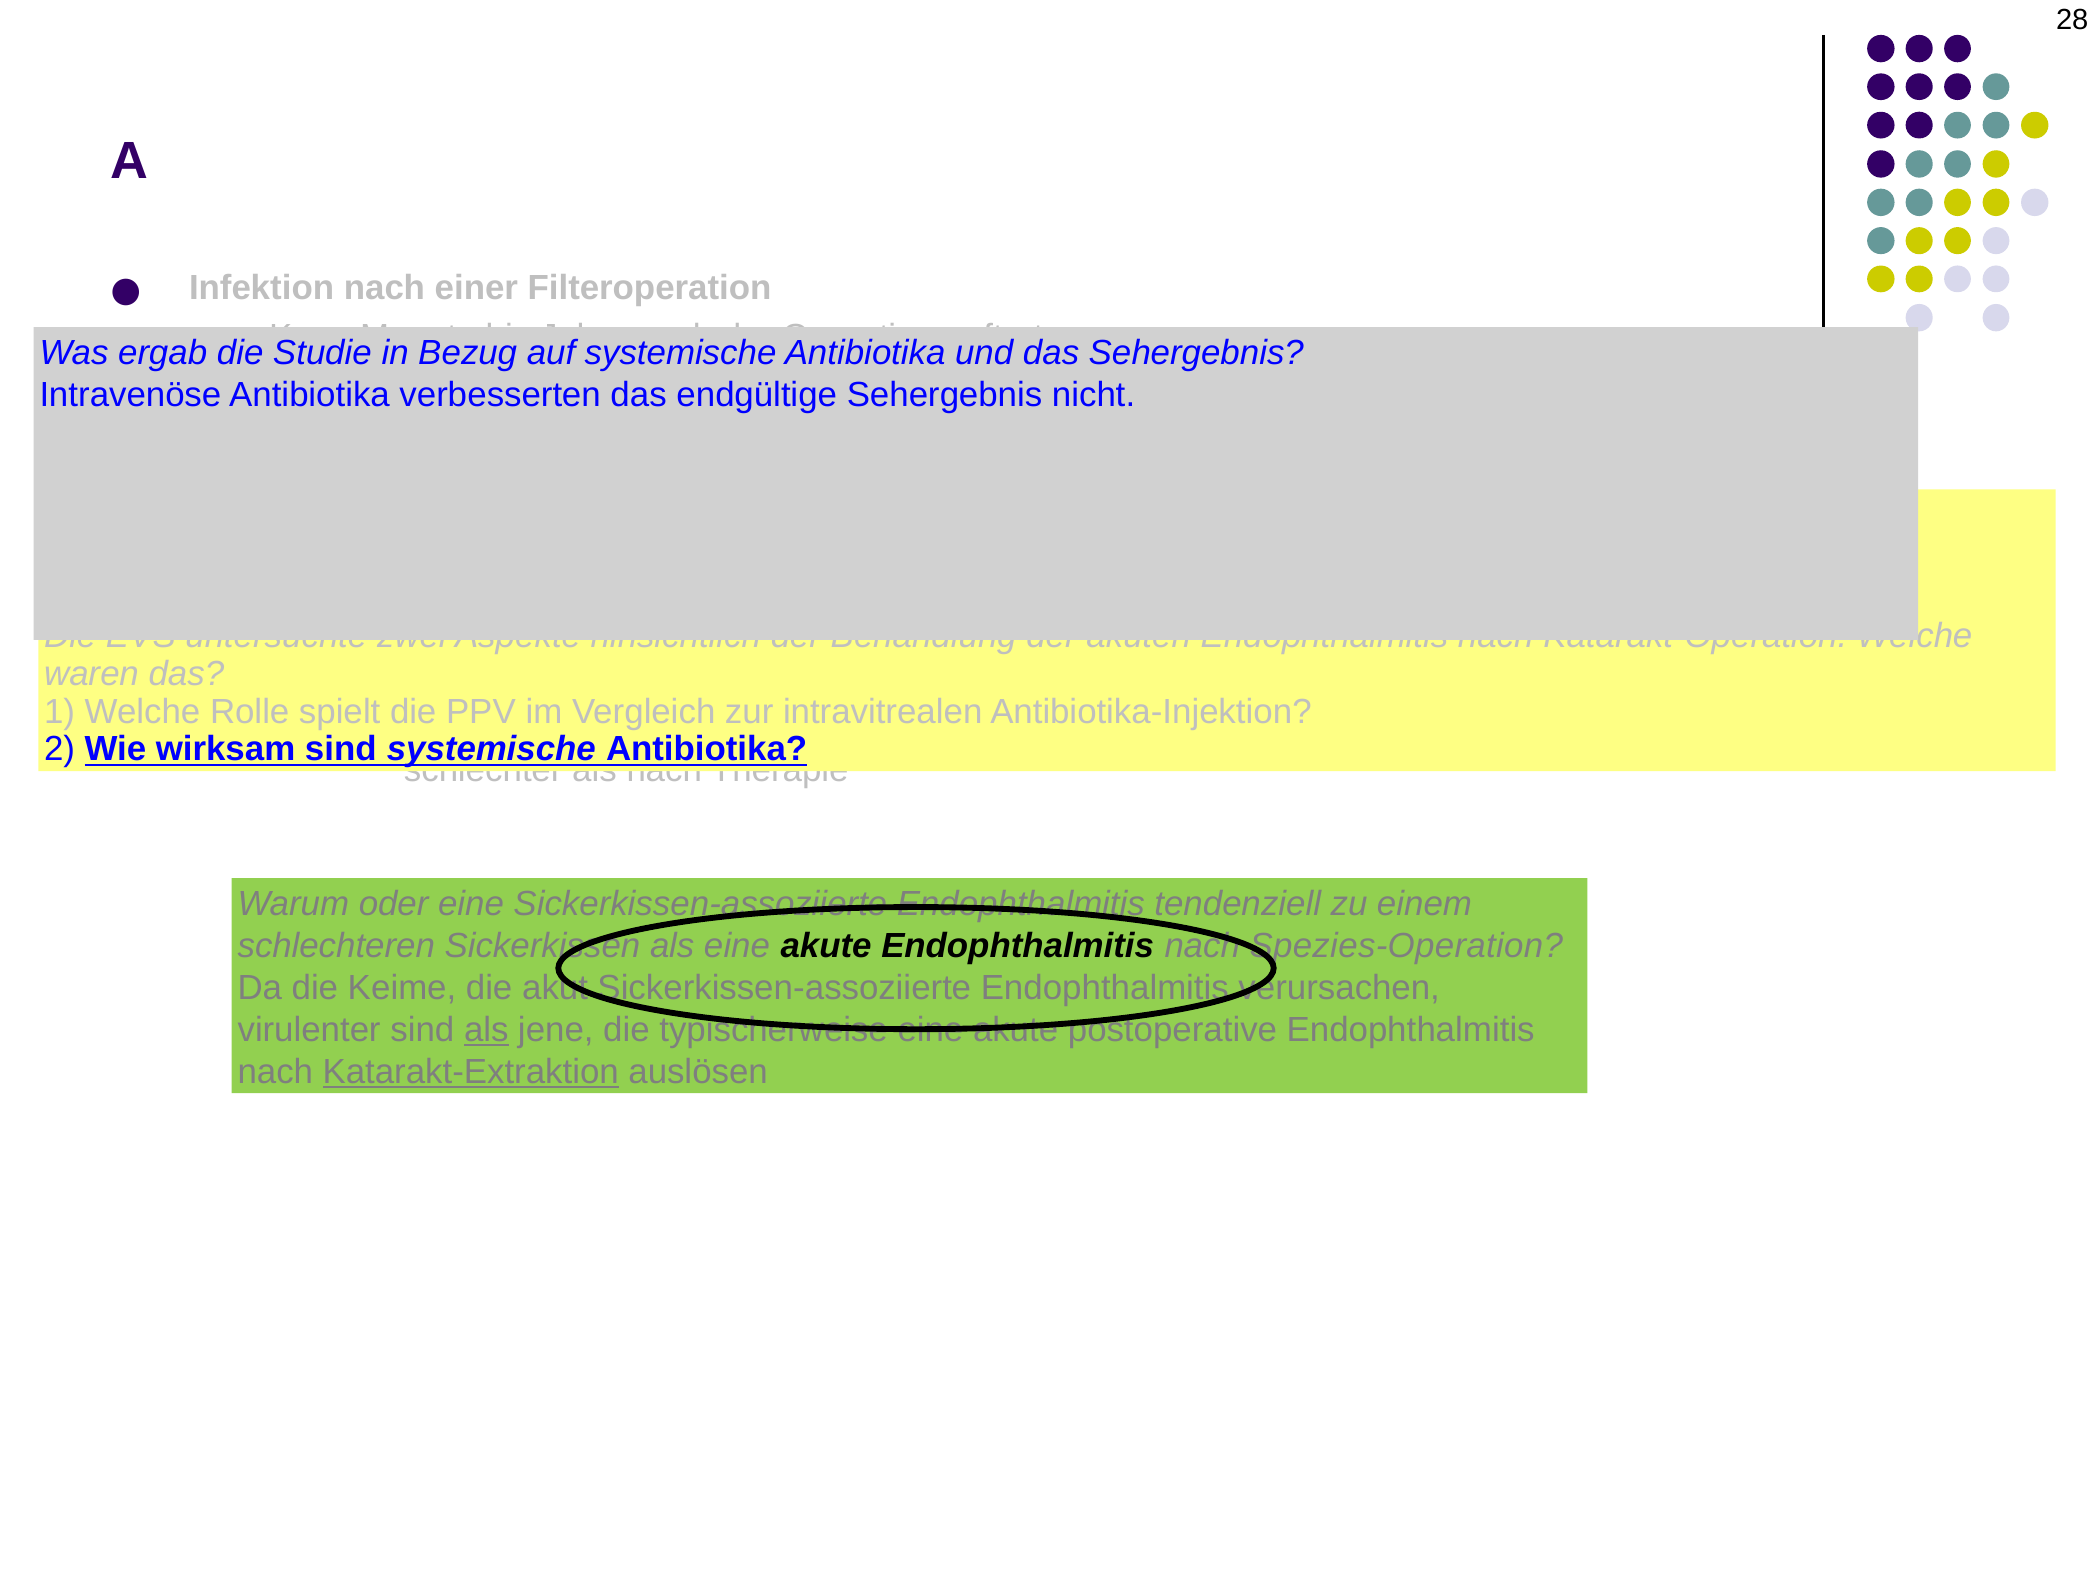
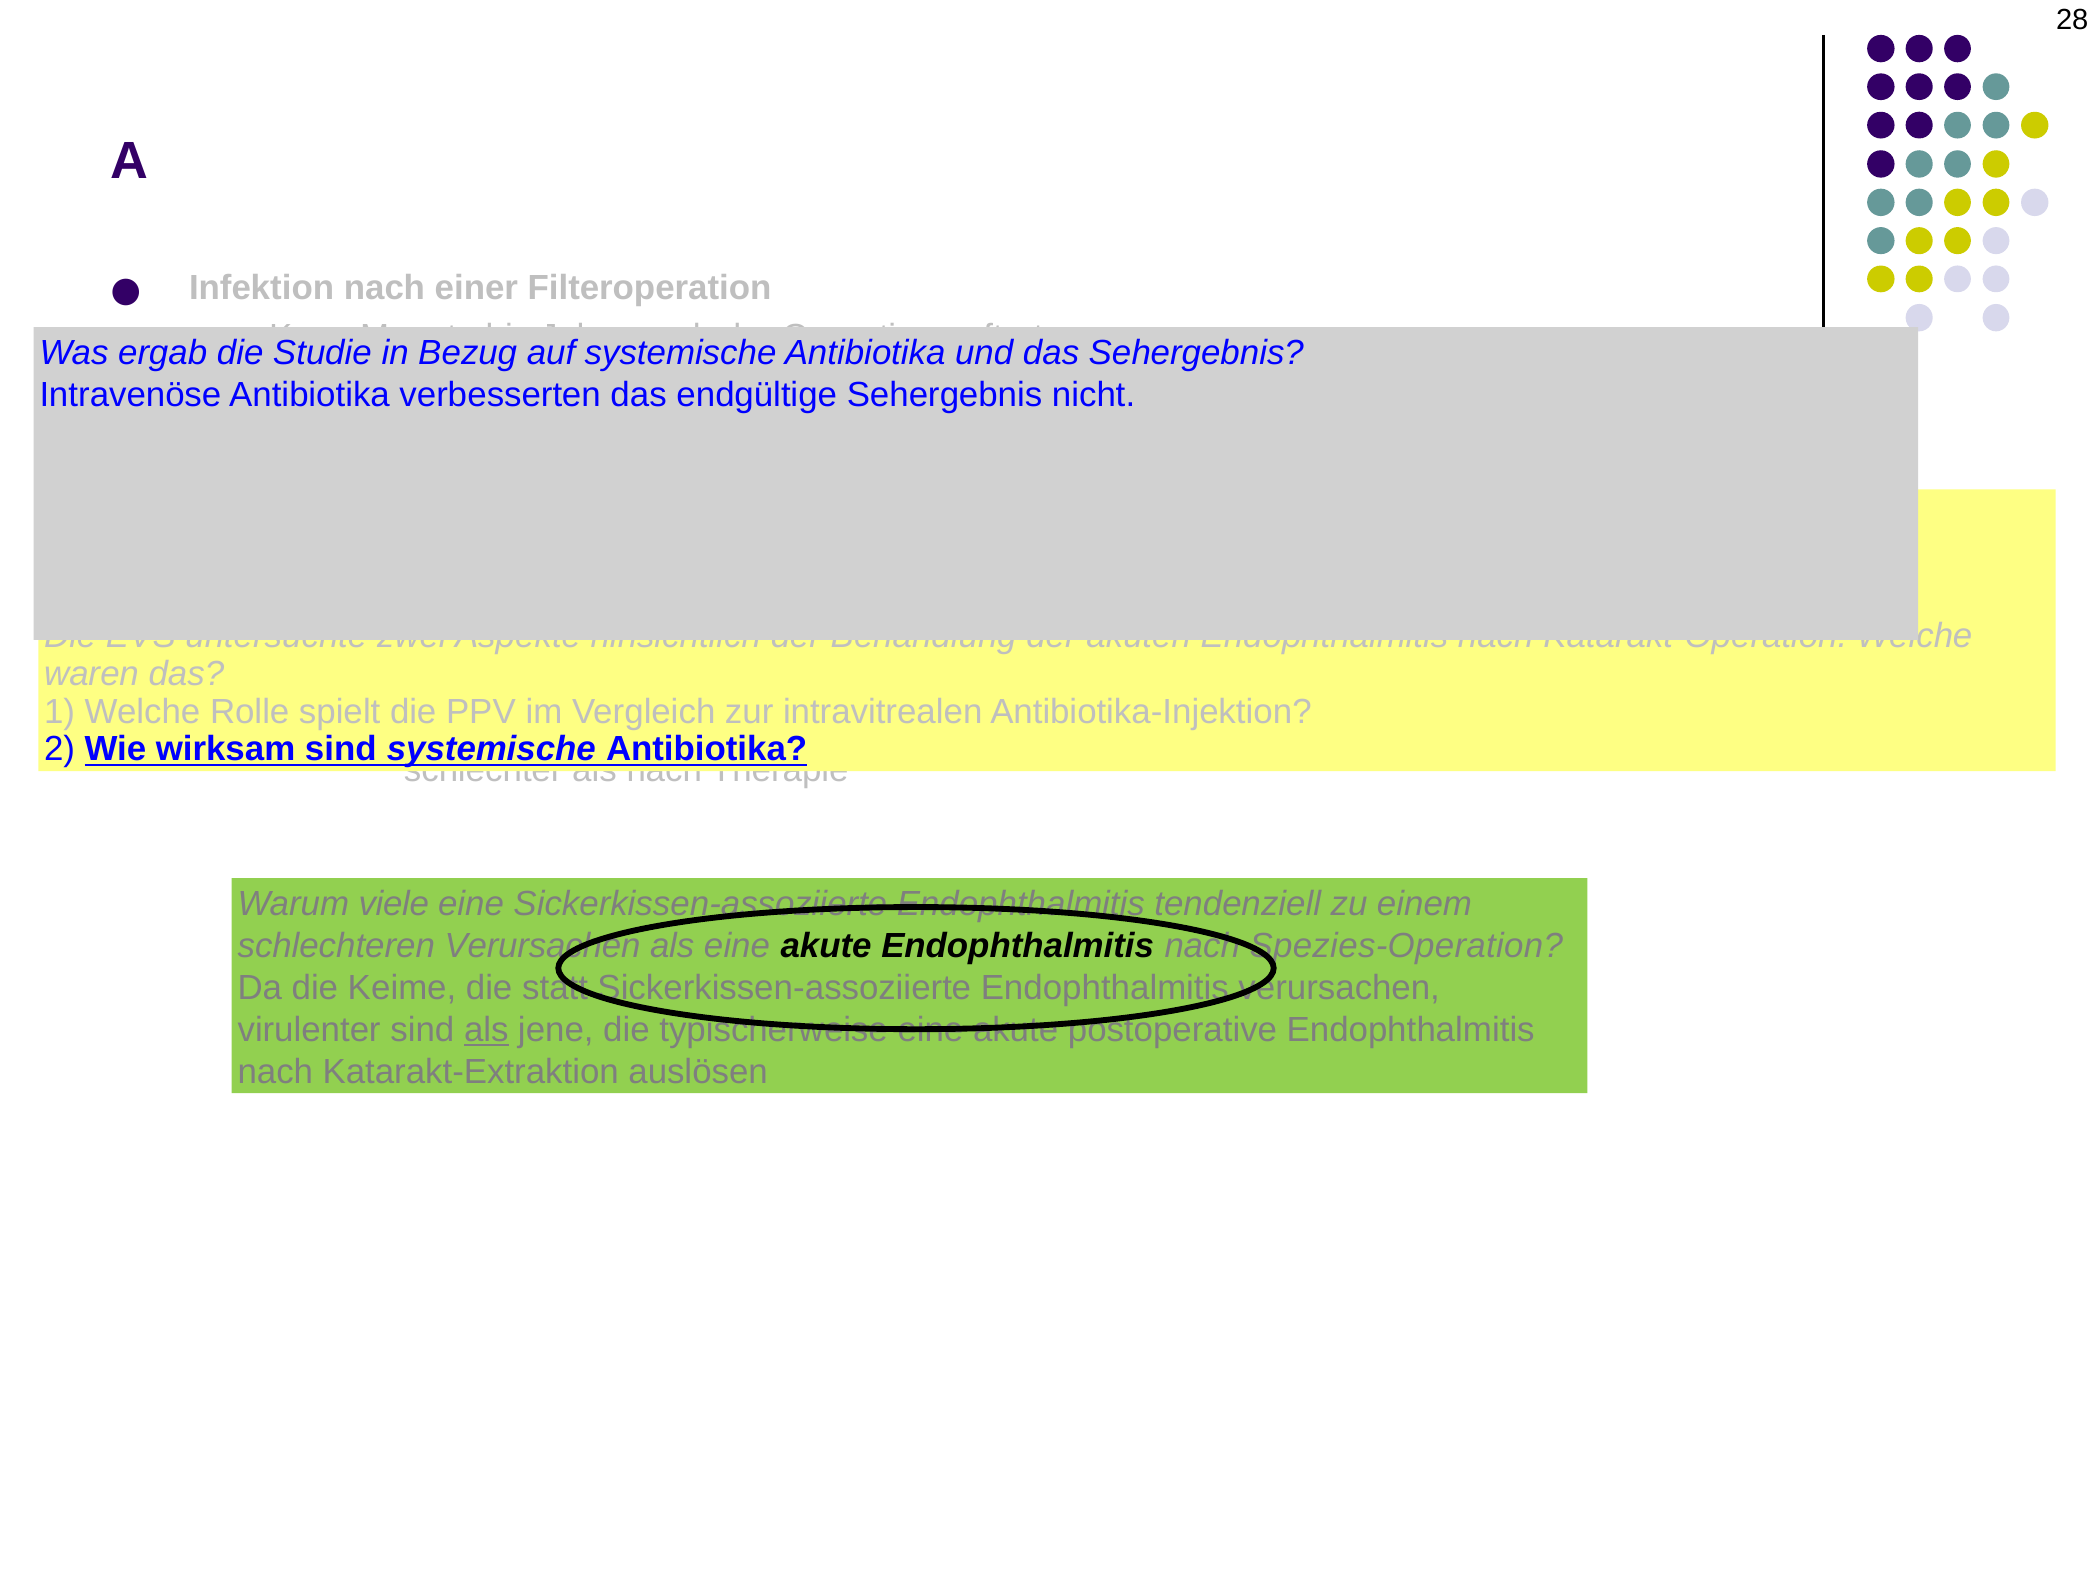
Warum oder: oder -> viele (394, 905)
schlechteren Sickerkissen: Sickerkissen -> Verursachen (543, 947)
akut: akut -> statt (555, 989)
Katarakt-Extraktion underline: present -> none (471, 1072)
